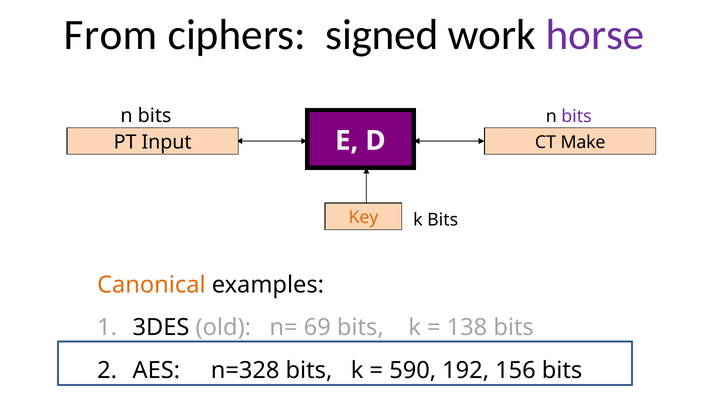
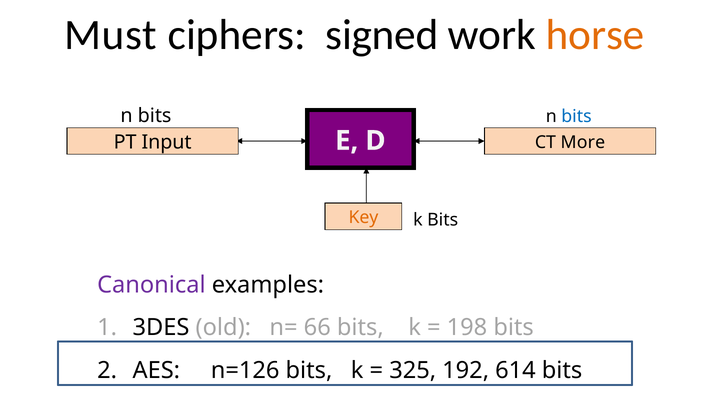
From: From -> Must (111, 35)
horse colour: purple -> orange (595, 35)
bits colour: purple -> blue (577, 116)
Make: Make -> More (583, 142)
Canonical colour: orange -> purple (151, 285)
69: 69 -> 66 (317, 328)
138: 138 -> 198 (467, 328)
n=328: n=328 -> n=126 (245, 370)
590: 590 -> 325 (413, 370)
156: 156 -> 614 (515, 370)
